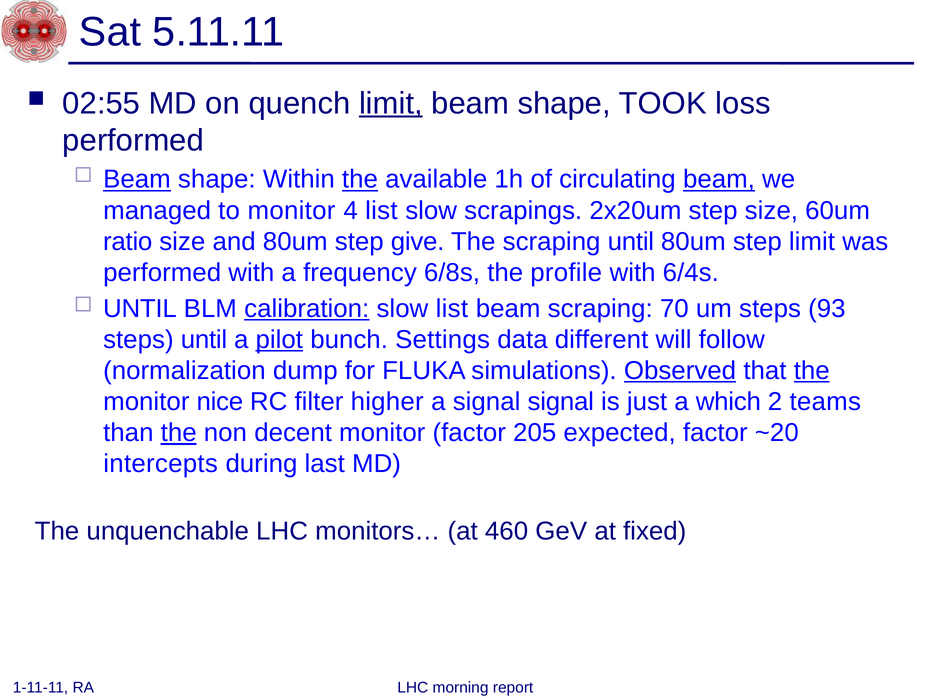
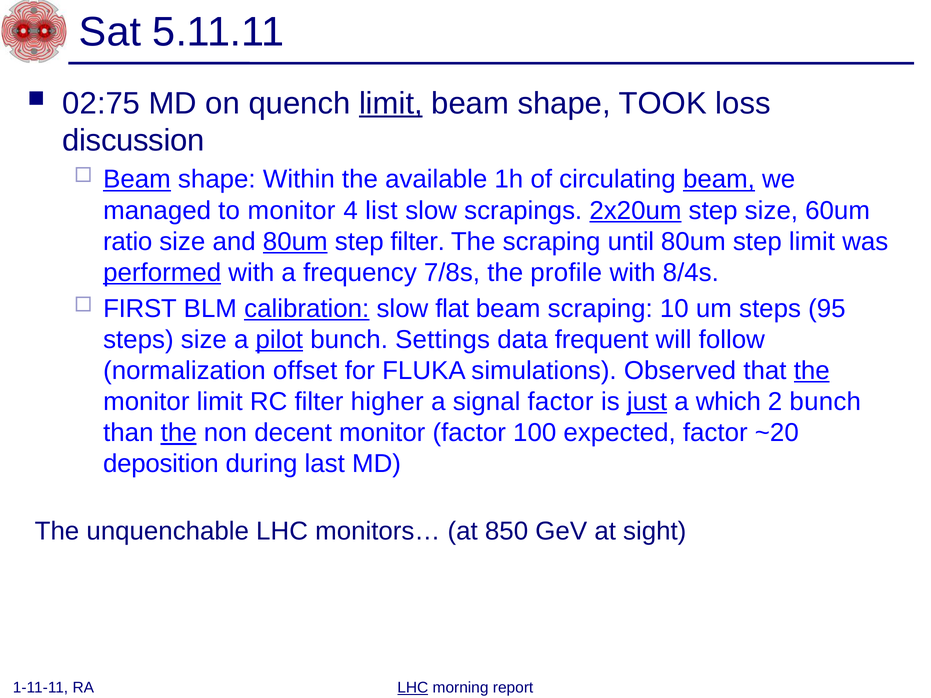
02:55: 02:55 -> 02:75 (101, 103)
performed: performed -> discussion (133, 141)
the underline: present -> none (360, 179)
2x20um underline: none -> present (635, 211)
80um underline: none -> present (295, 242)
step give: give -> filter (418, 242)
performed underline: none -> present (162, 273)
6/8s: 6/8s -> 7/8s (452, 273)
6/4s: 6/4s -> 8/4s (691, 273)
UNTIL: UNTIL -> FIRST (140, 309)
slow list: list -> flat (452, 309)
70: 70 -> 10 (674, 309)
93: 93 -> 95 (827, 309)
steps until: until -> size (204, 340)
different: different -> frequent (602, 340)
dump: dump -> offset (305, 371)
Observed underline: present -> none (680, 371)
monitor nice: nice -> limit (220, 402)
signal signal: signal -> factor (561, 402)
just underline: none -> present (647, 402)
2 teams: teams -> bunch (825, 402)
205: 205 -> 100 (535, 433)
intercepts: intercepts -> deposition (161, 464)
460: 460 -> 850 (507, 531)
fixed: fixed -> sight (655, 531)
LHC underline: none -> present (413, 688)
